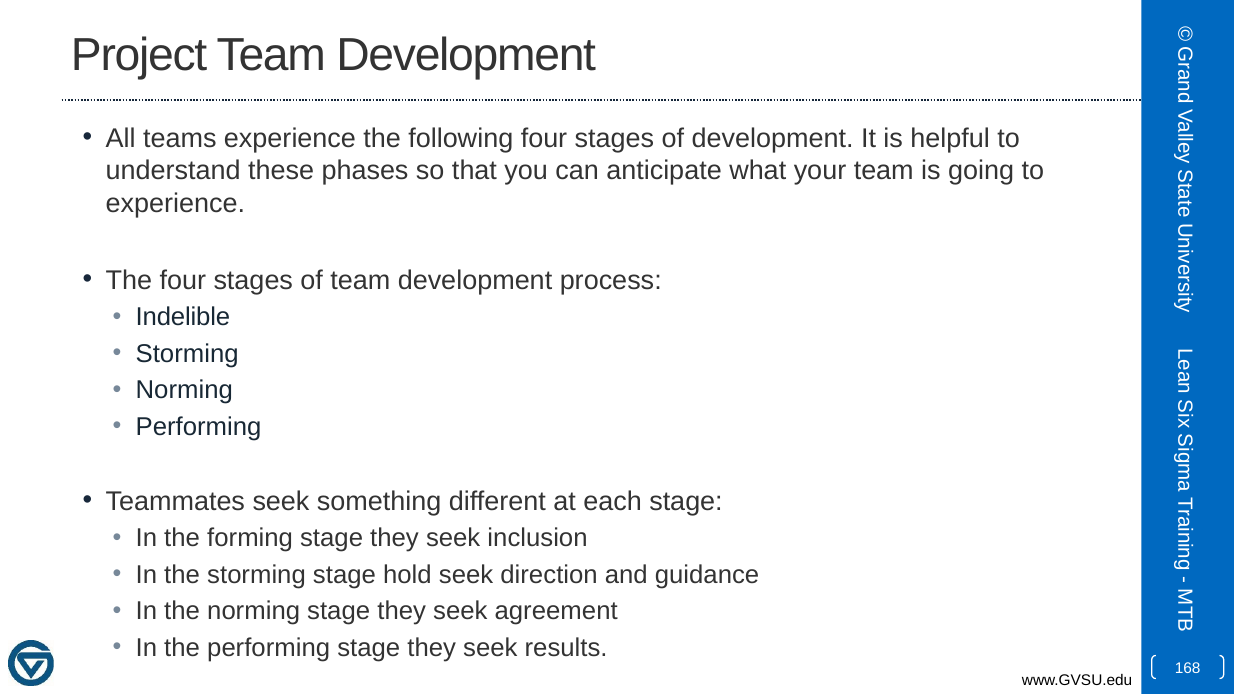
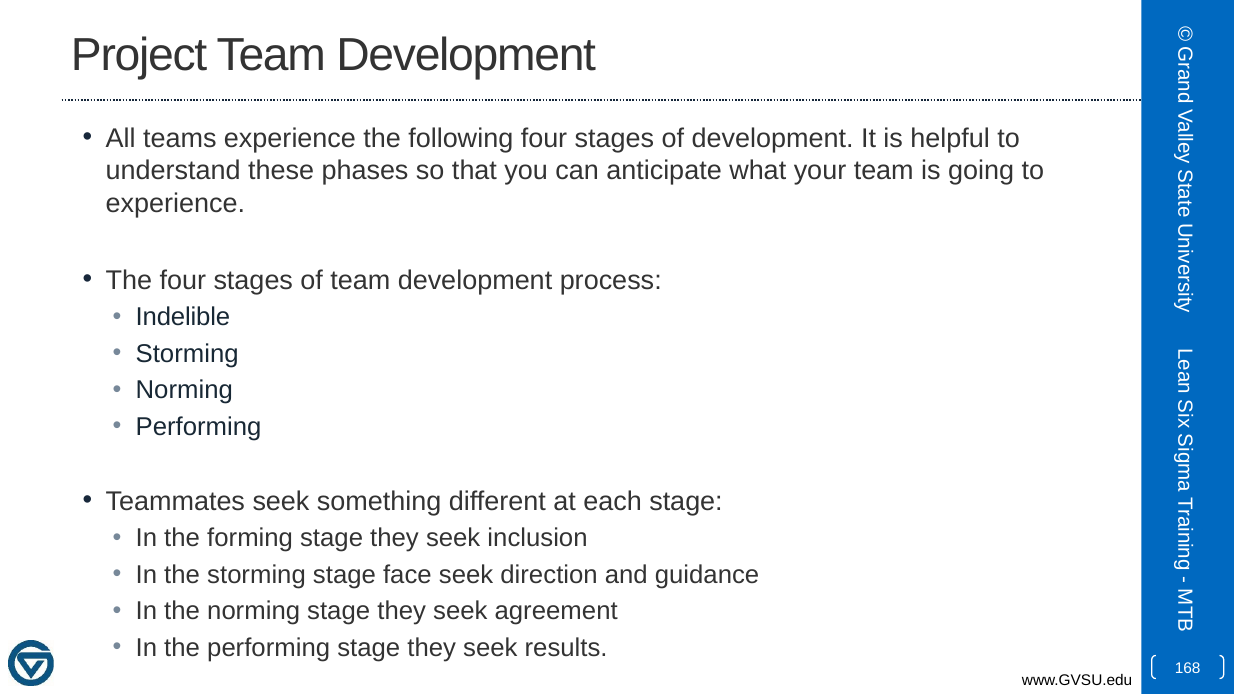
hold: hold -> face (407, 575)
